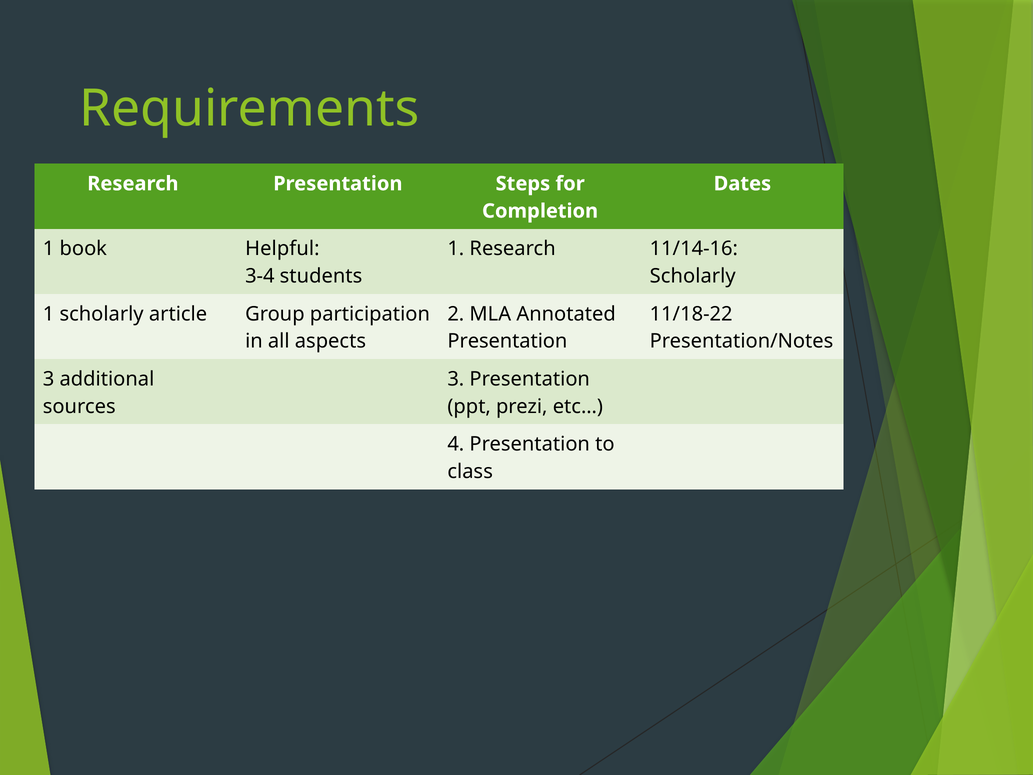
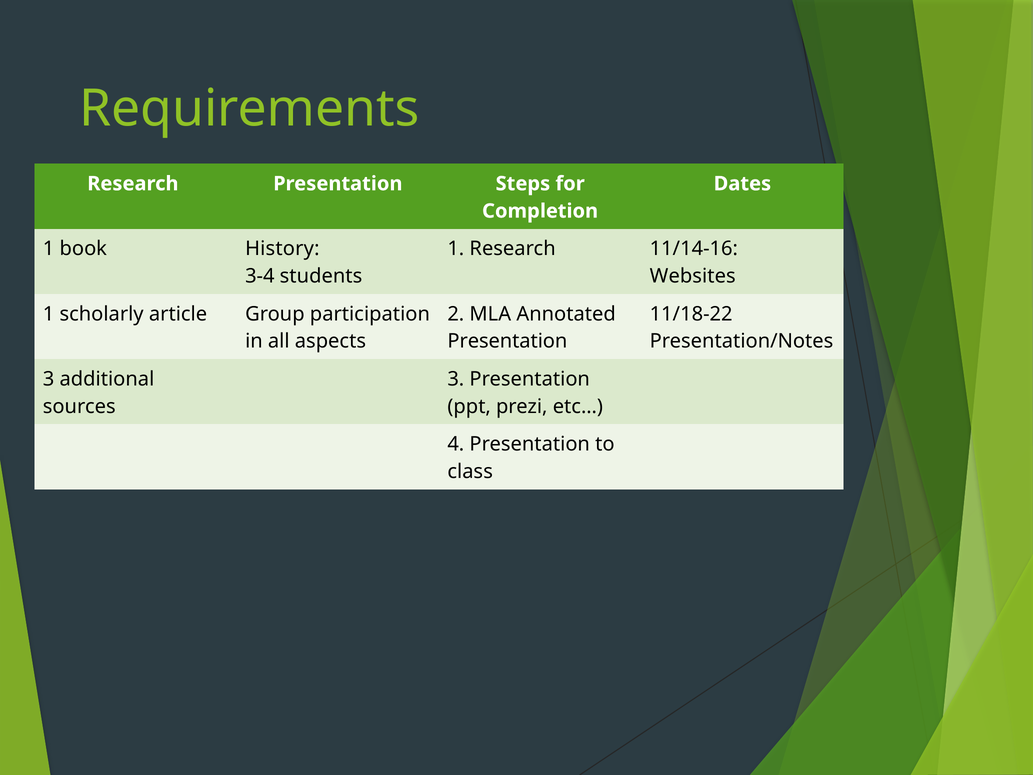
Helpful: Helpful -> History (282, 249)
Scholarly: Scholarly -> Websites (693, 276)
